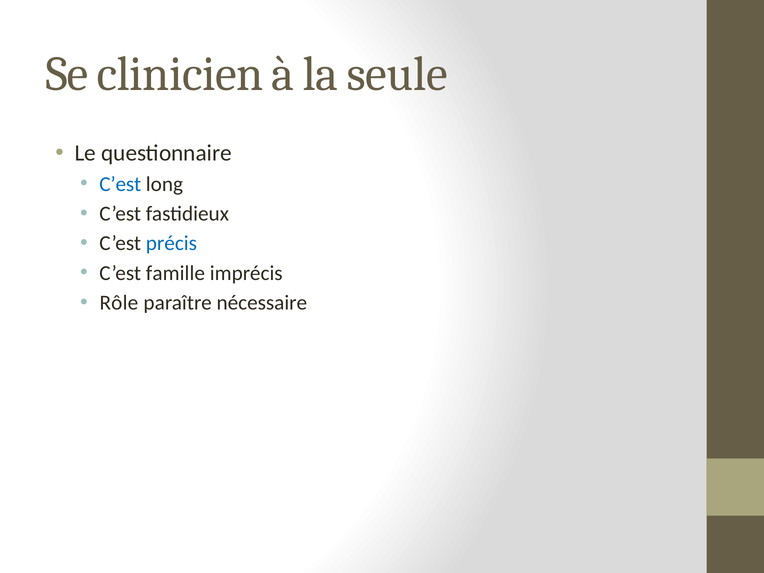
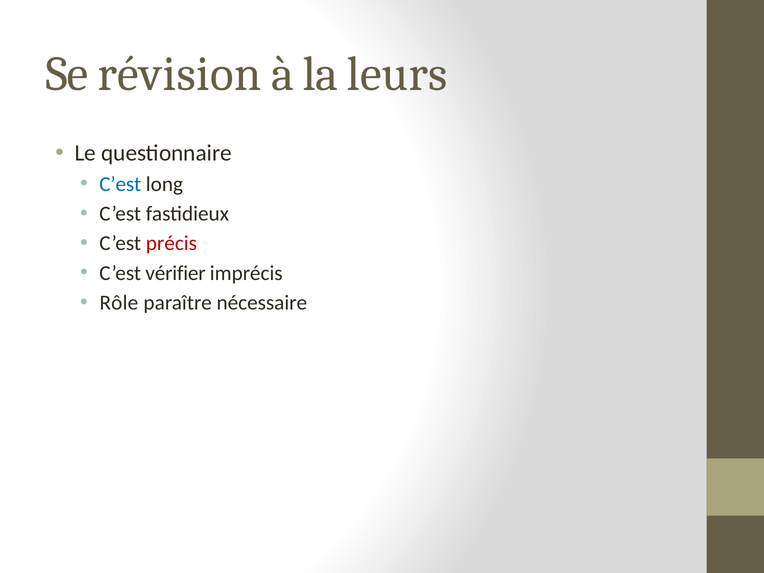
clinicien: clinicien -> révision (180, 74)
seule: seule -> leurs (397, 74)
précis colour: blue -> red (171, 243)
famille: famille -> vérifier (176, 273)
